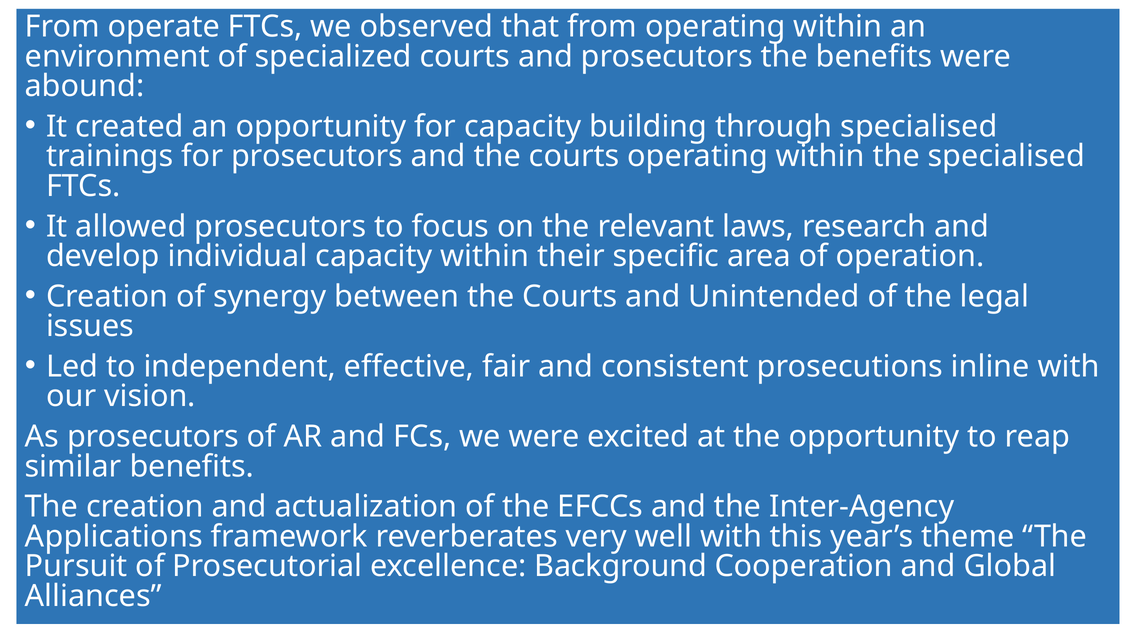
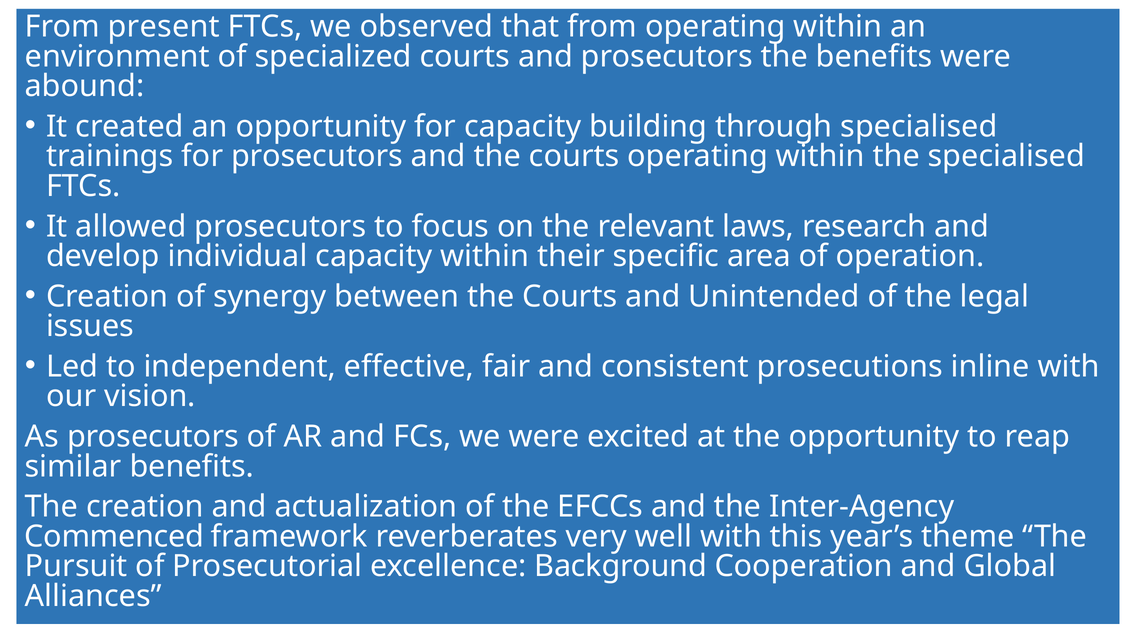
operate: operate -> present (164, 27)
Applications: Applications -> Commenced (114, 536)
